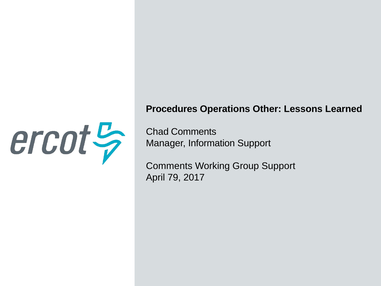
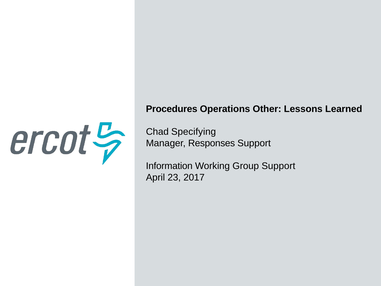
Chad Comments: Comments -> Specifying (194, 132)
Information: Information -> Responses (212, 143)
Comments: Comments -> Information (169, 166)
79: 79 -> 23 (174, 177)
